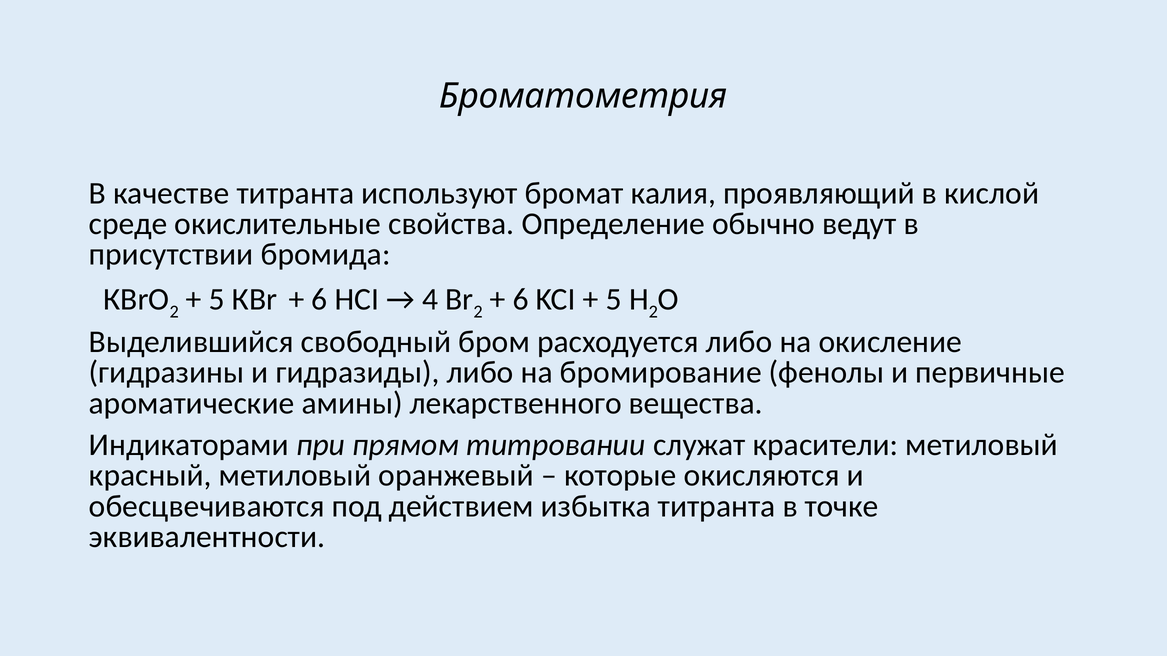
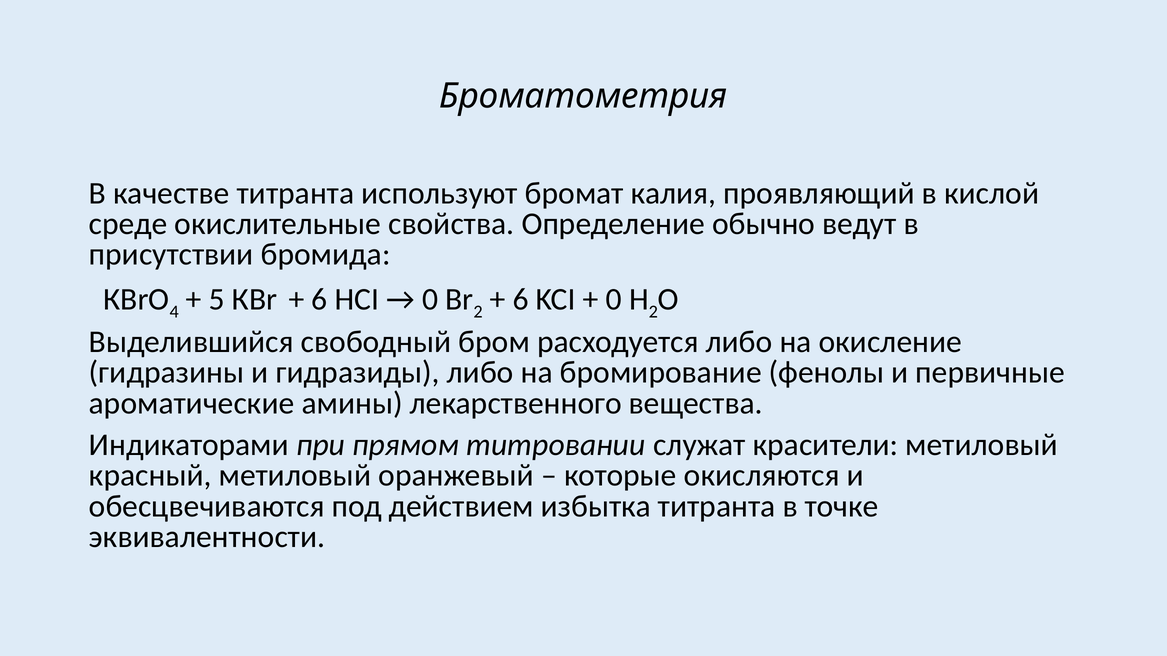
2: 2 -> 4 (174, 312)
4: 4 -> 0 (430, 300)
5: 5 -> 0 (614, 300)
